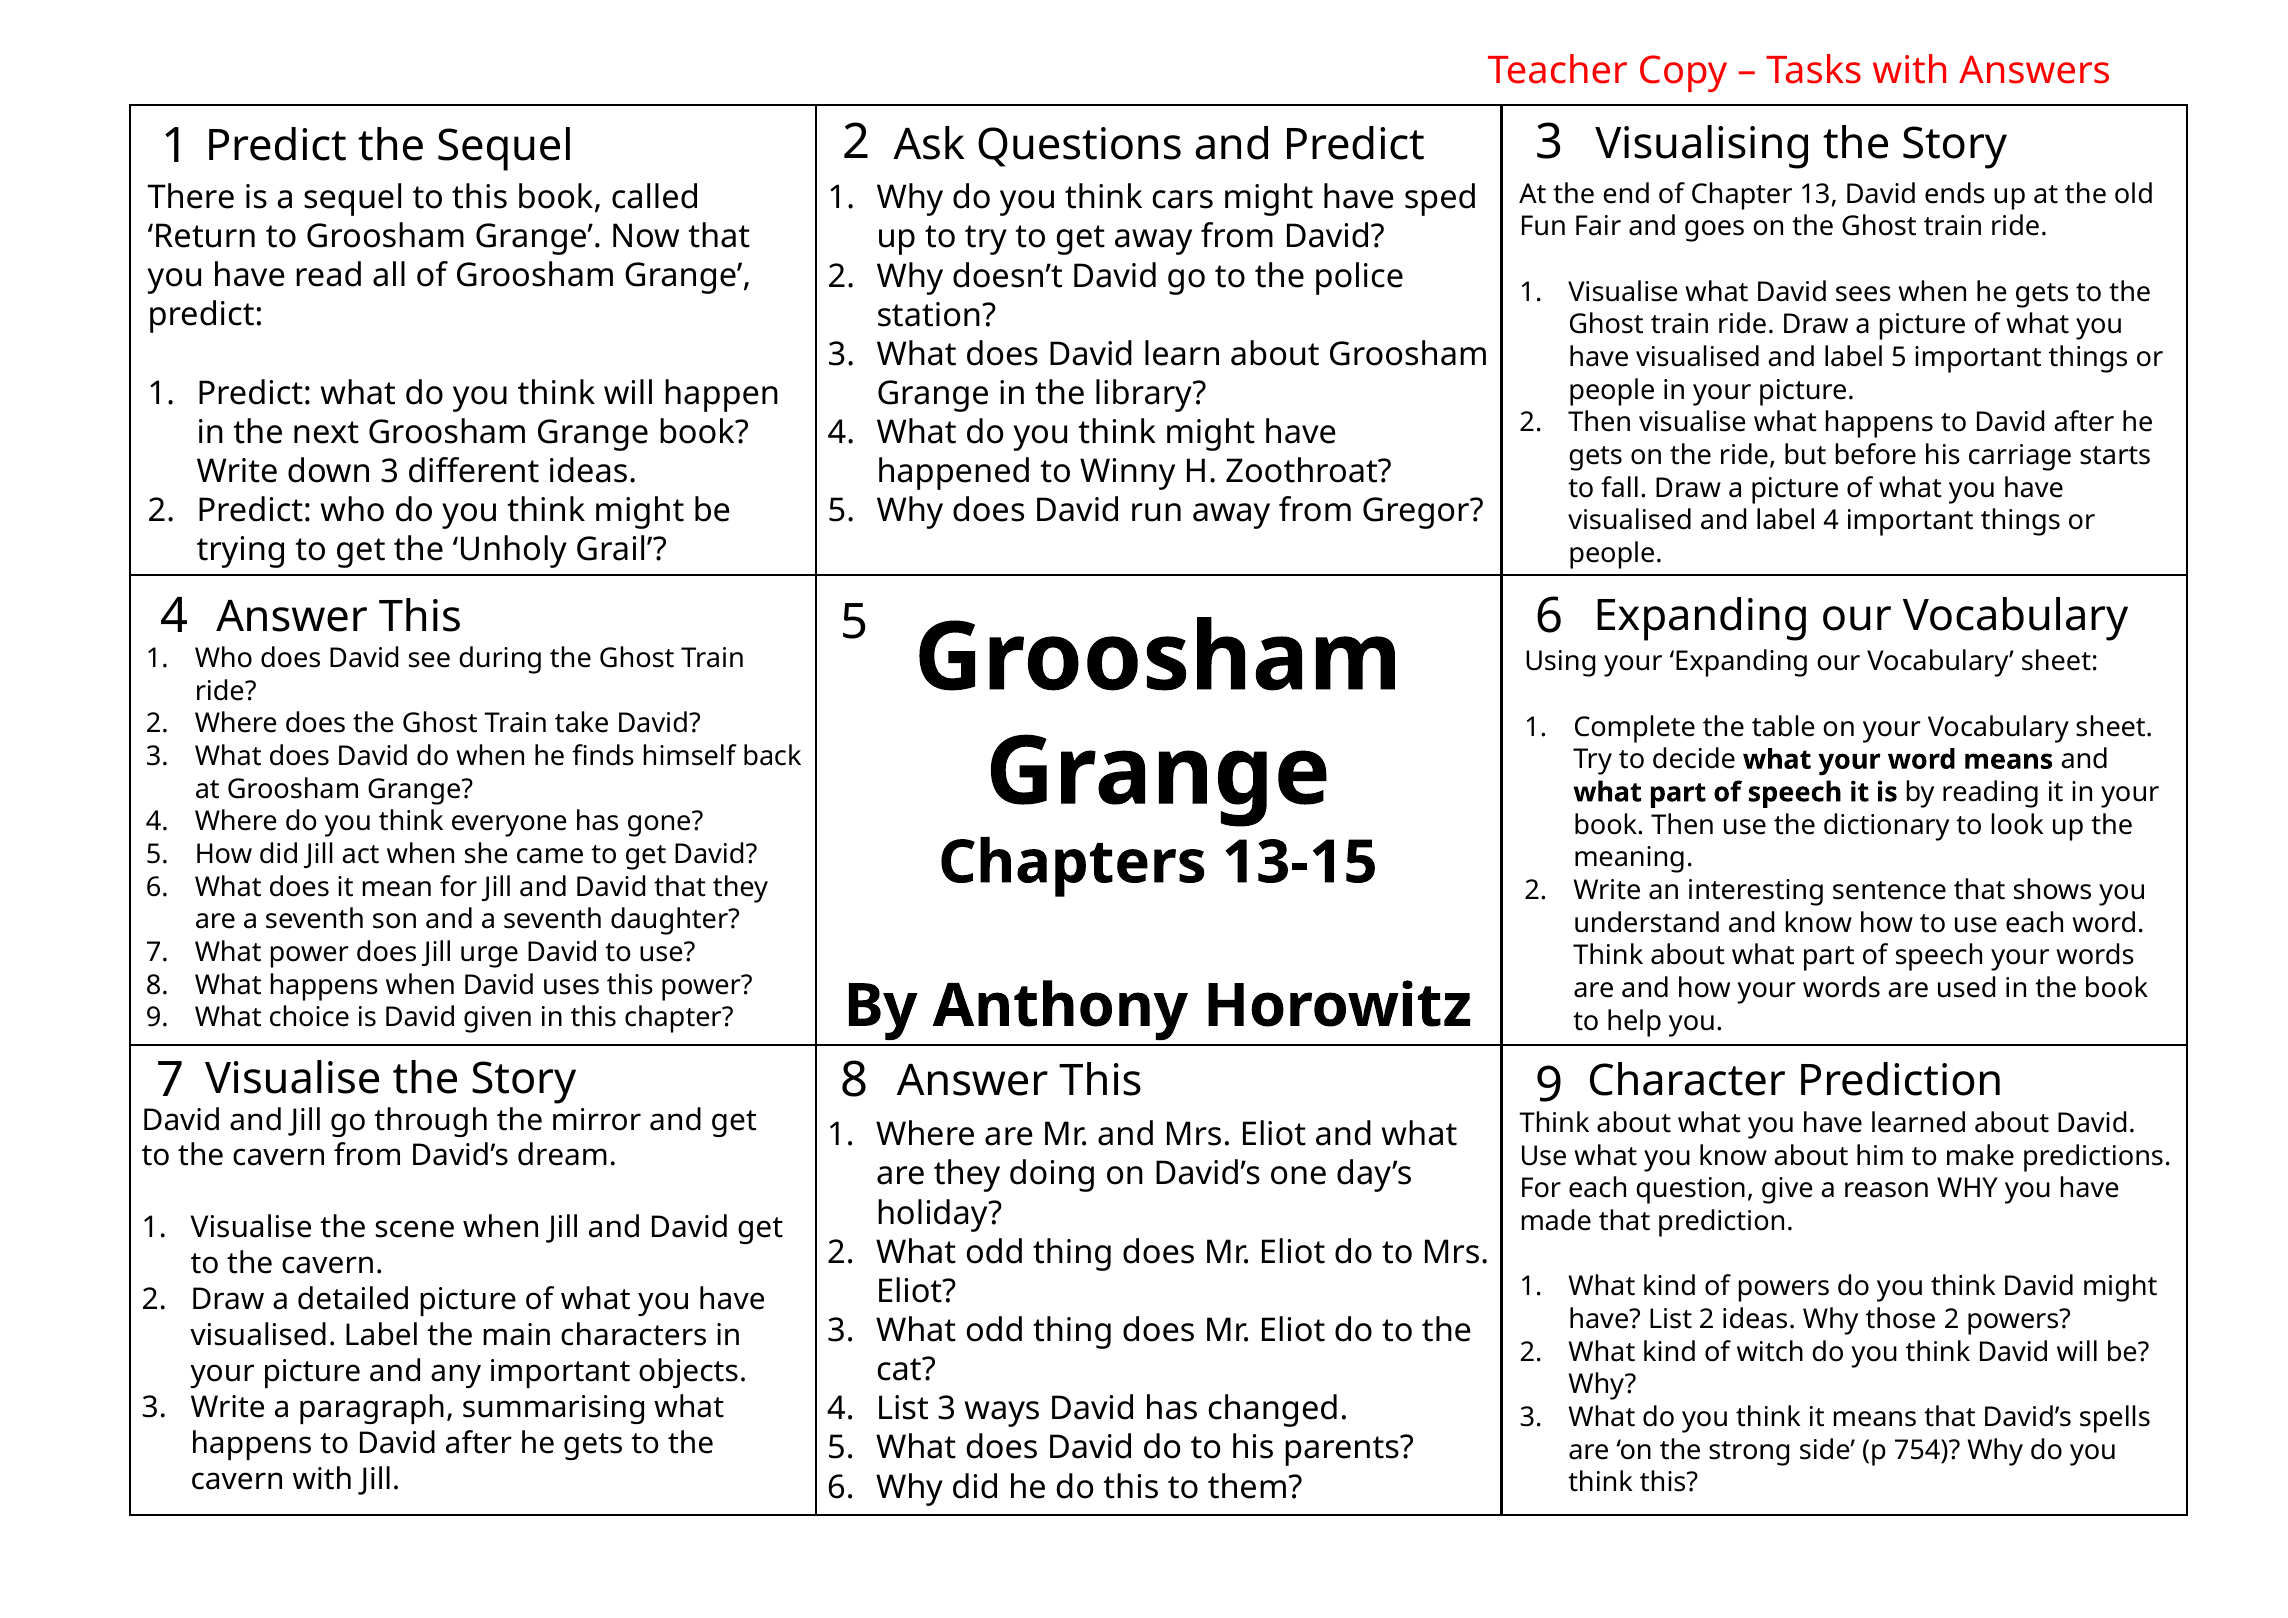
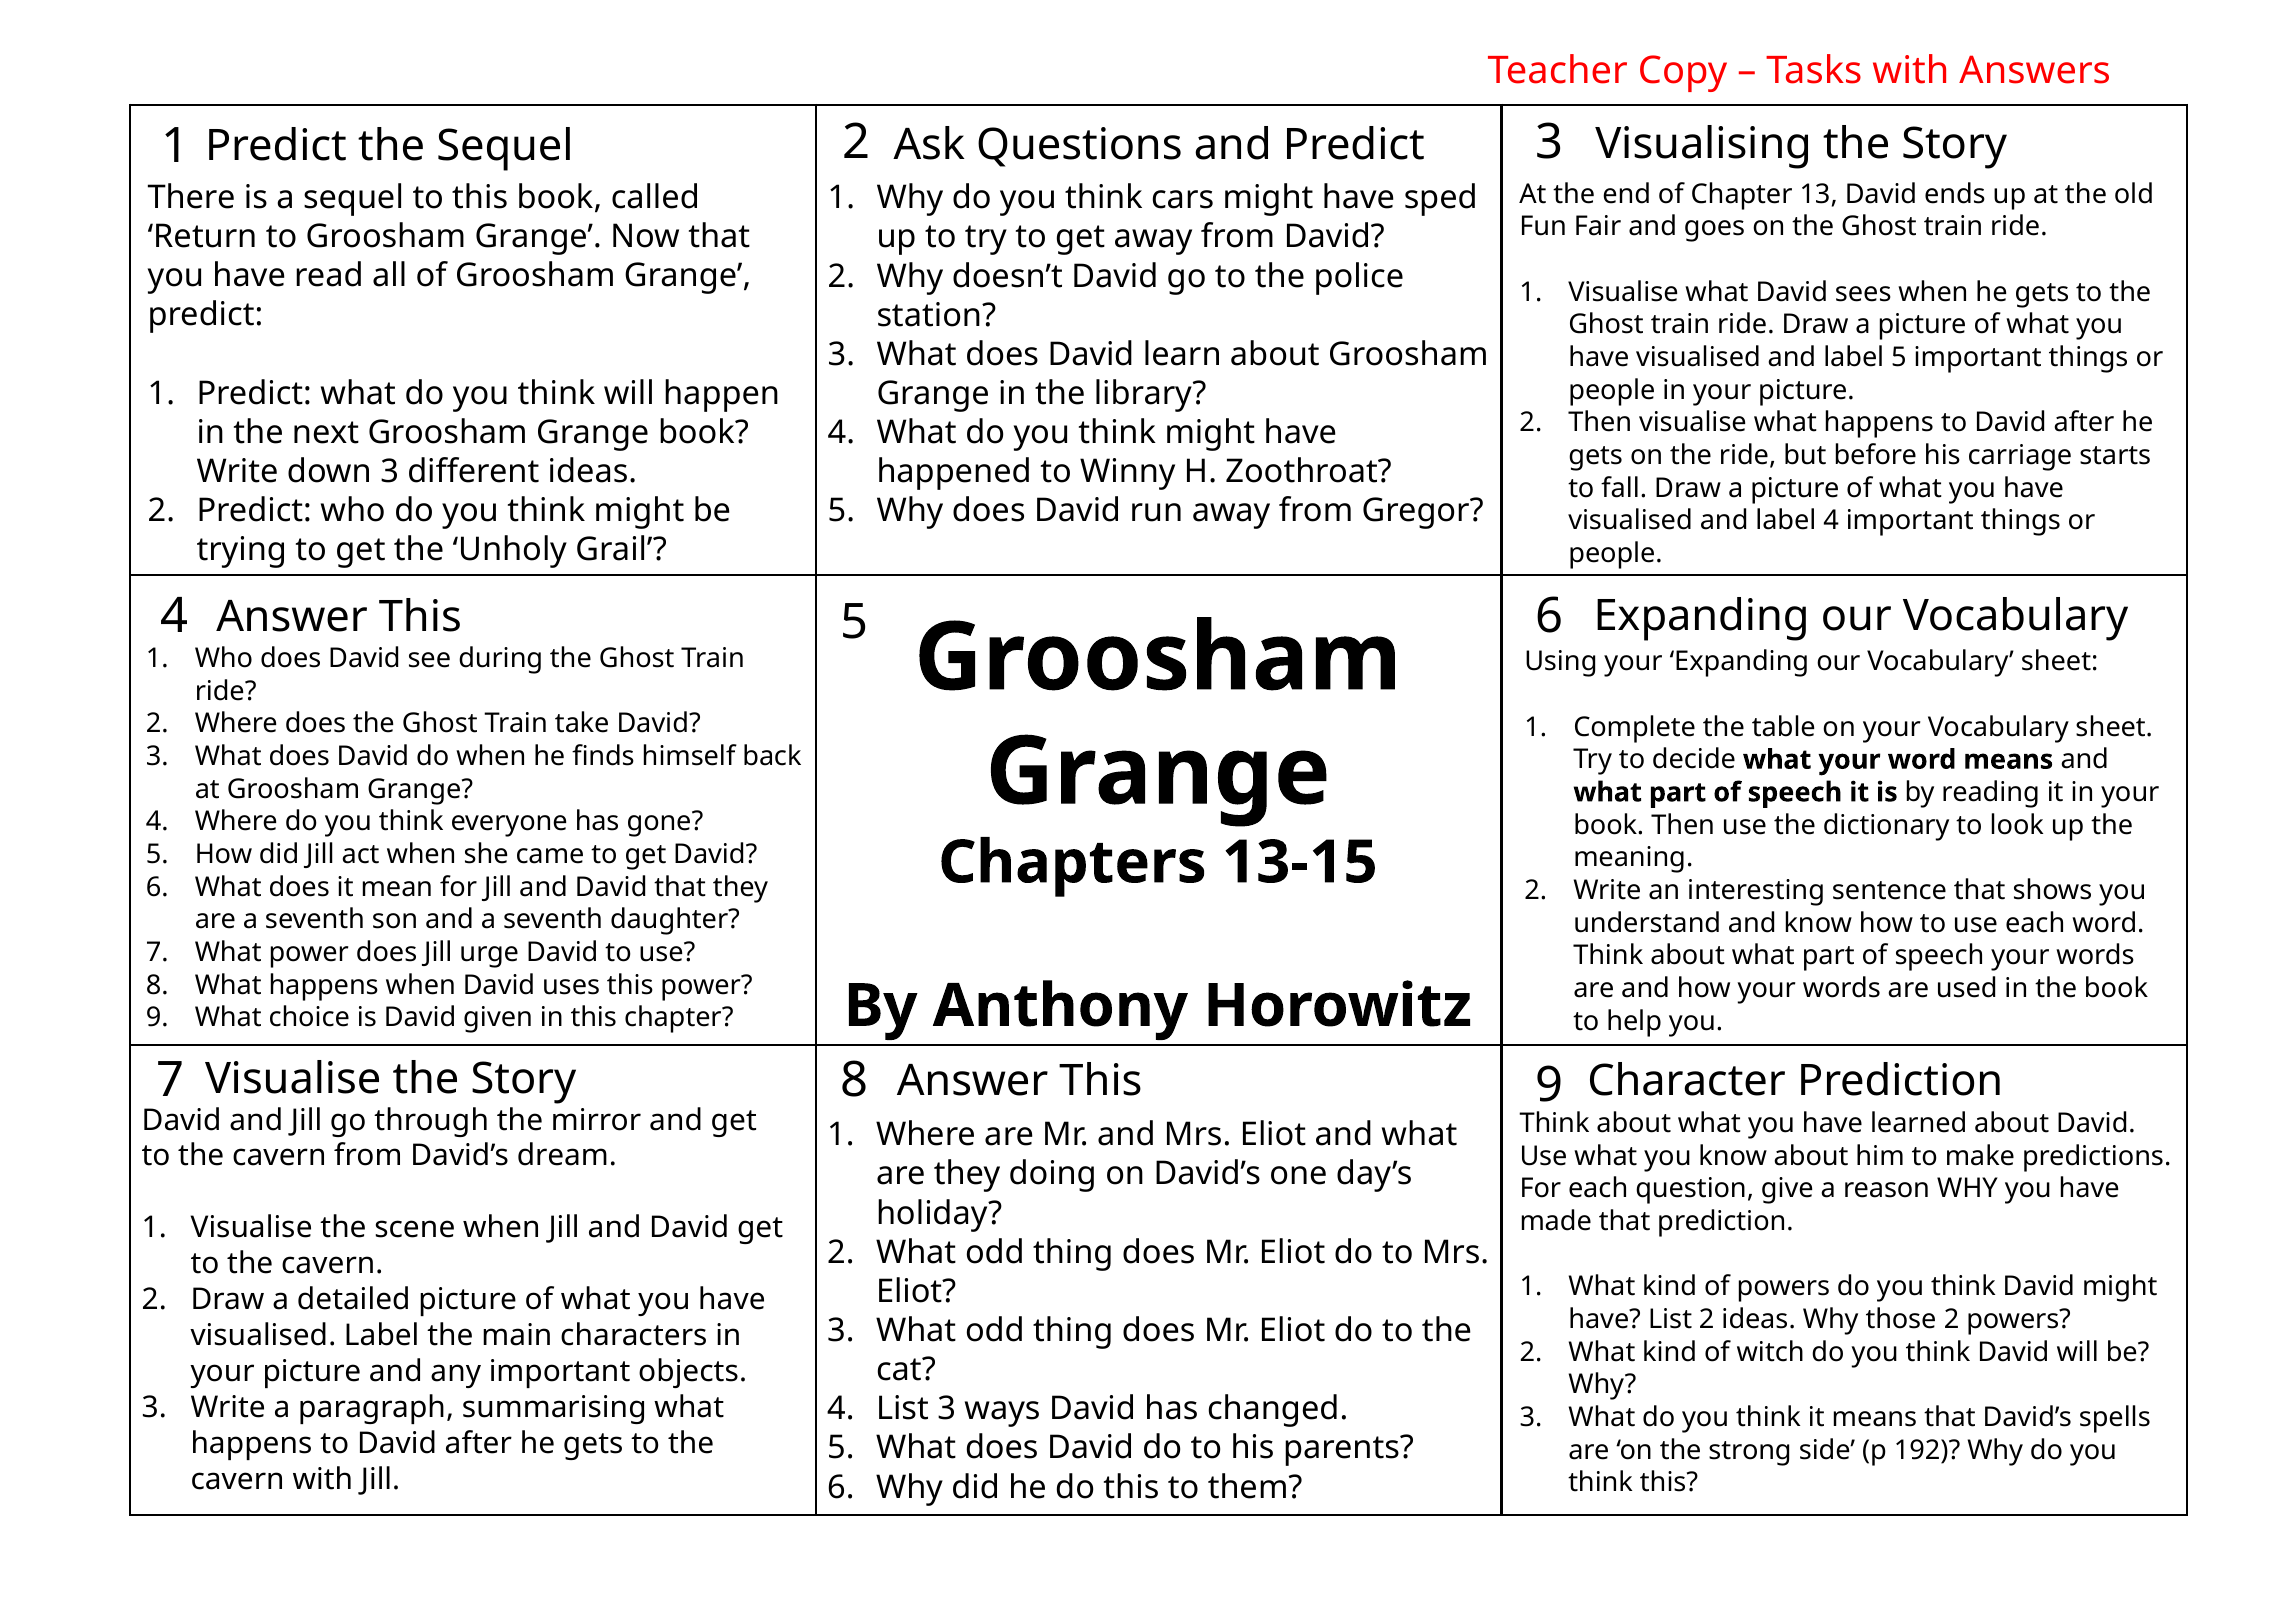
754: 754 -> 192 (1927, 1450)
